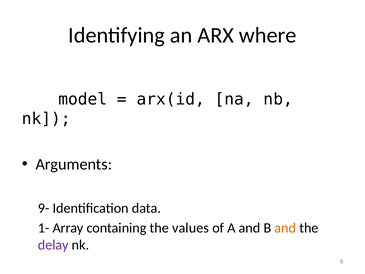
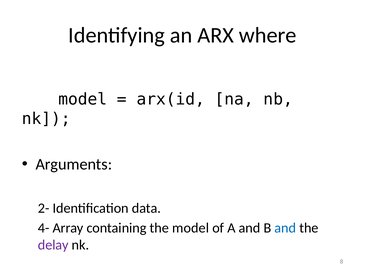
9-: 9- -> 2- (44, 208)
1-: 1- -> 4- (44, 228)
the values: values -> model (191, 228)
and colour: orange -> blue (285, 228)
